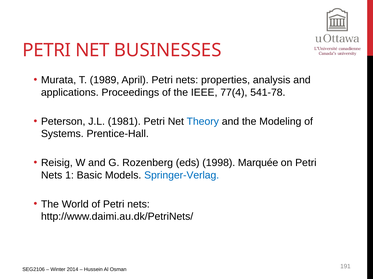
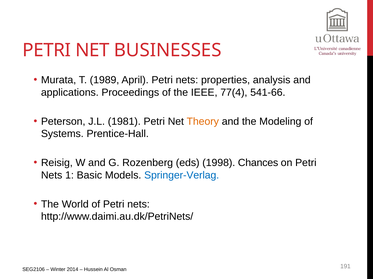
541-78: 541-78 -> 541-66 (268, 93)
Theory colour: blue -> orange (203, 122)
Marquée: Marquée -> Chances (258, 163)
